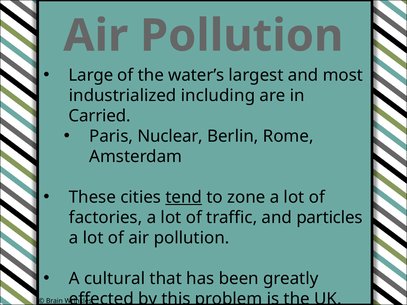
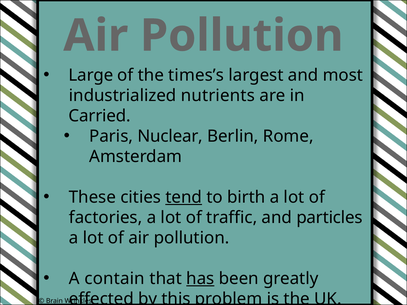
water’s: water’s -> times’s (196, 75)
including: including -> nutrients (218, 96)
zone: zone -> birth (246, 197)
cultural: cultural -> contain (115, 279)
has underline: none -> present (200, 279)
